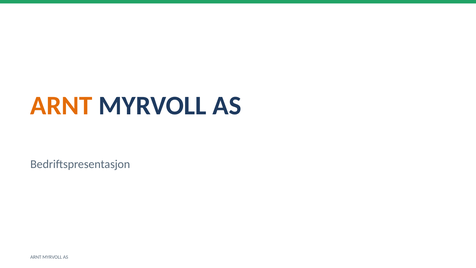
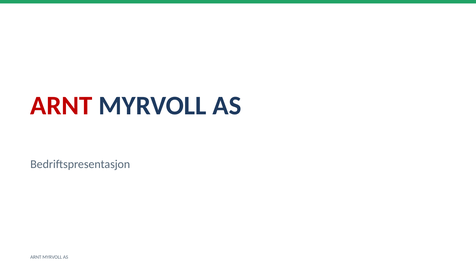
ARNT colour: orange -> red (61, 106)
